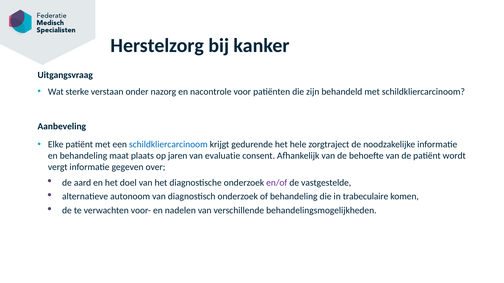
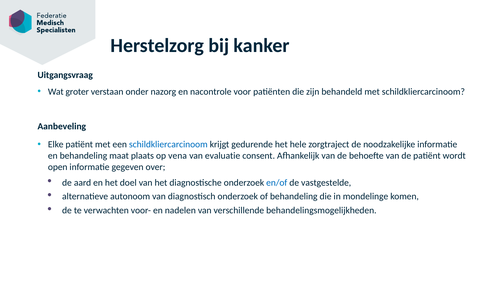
sterke: sterke -> groter (77, 92)
jaren: jaren -> vena (178, 156)
vergt: vergt -> open (58, 167)
en/of colour: purple -> blue (277, 183)
trabeculaire: trabeculaire -> mondelinge (366, 197)
